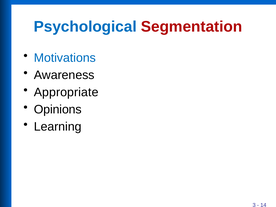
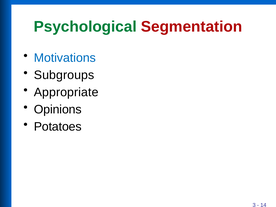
Psychological colour: blue -> green (85, 27)
Awareness: Awareness -> Subgroups (64, 75)
Learning: Learning -> Potatoes (58, 127)
